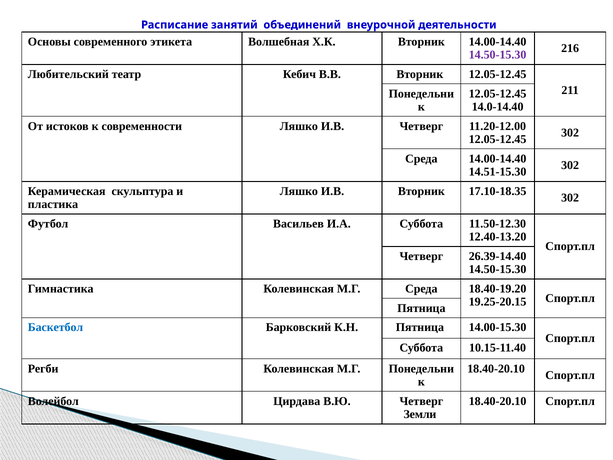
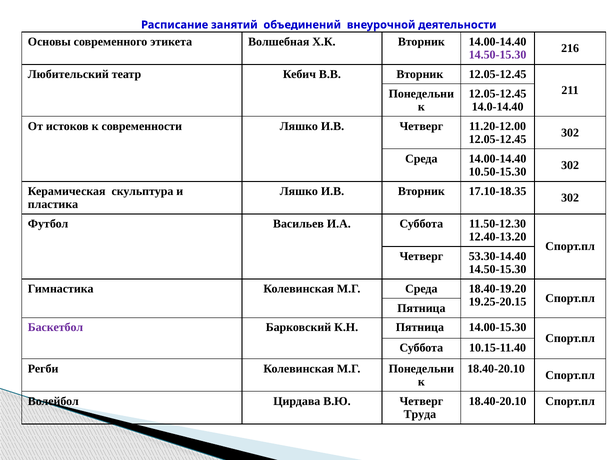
14.51-15.30: 14.51-15.30 -> 10.50-15.30 (498, 172)
26.39-14.40: 26.39-14.40 -> 53.30-14.40 (498, 256)
Баскетбол colour: blue -> purple (55, 327)
Земли: Земли -> Труда (420, 414)
